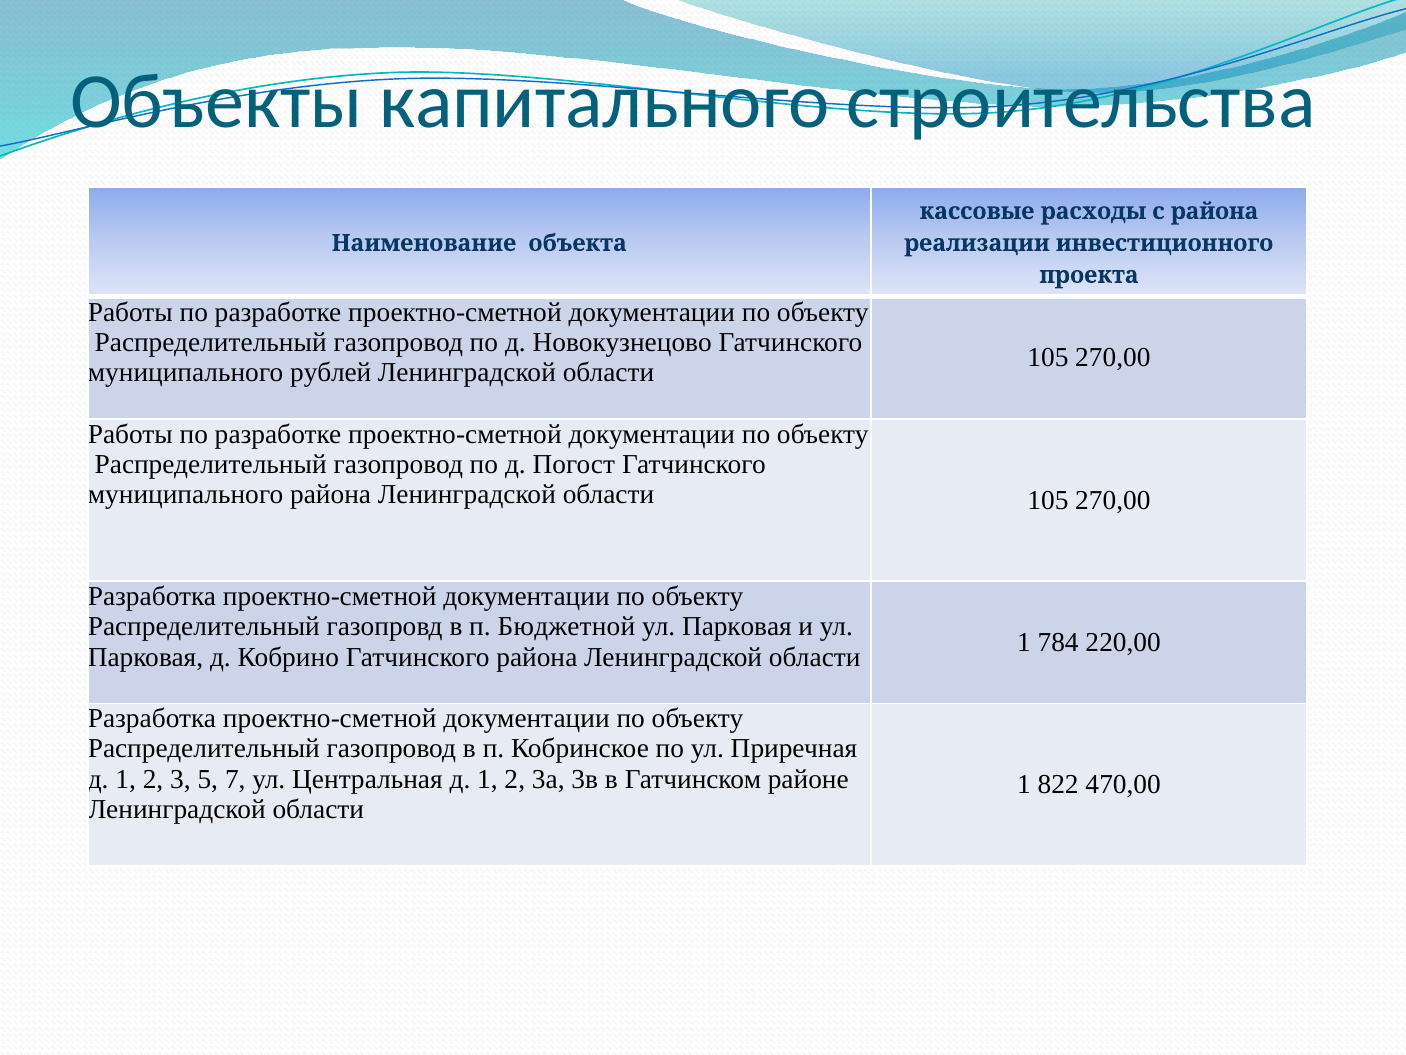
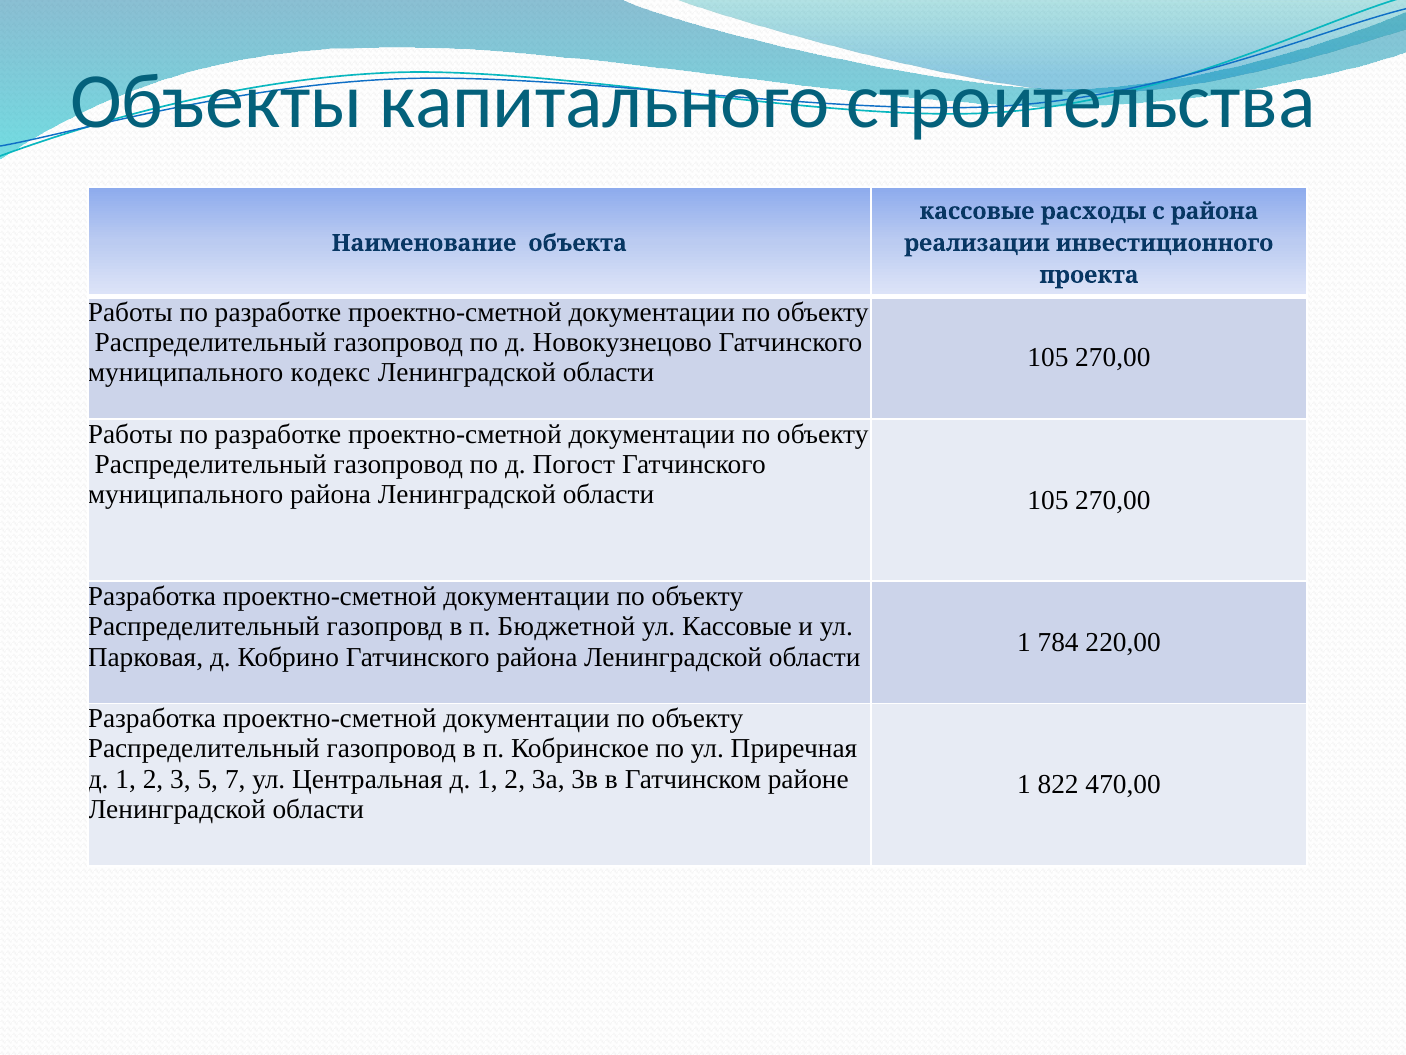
рублей: рублей -> кодекс (331, 372)
Парковая: Парковая -> Кассовые (737, 627)
